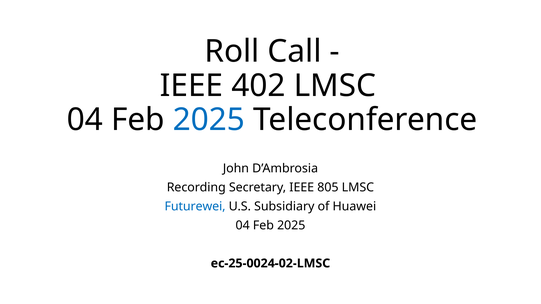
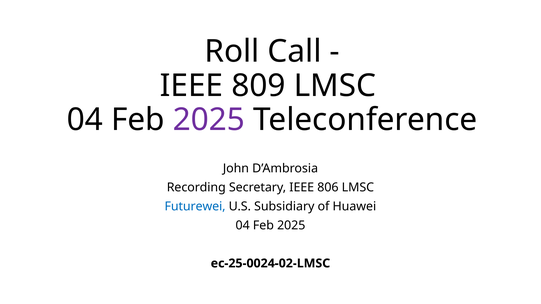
402: 402 -> 809 (258, 86)
2025 colour: blue -> purple (209, 120)
805: 805 -> 806 (328, 188)
